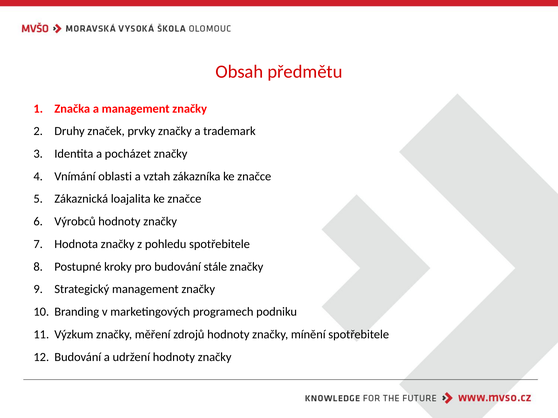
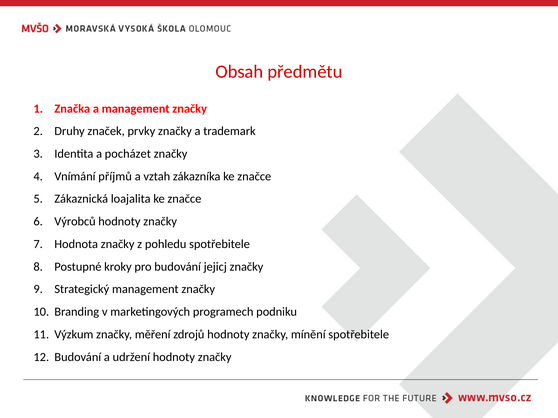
oblasti: oblasti -> příjmů (115, 177)
stále: stále -> jejicj (215, 267)
